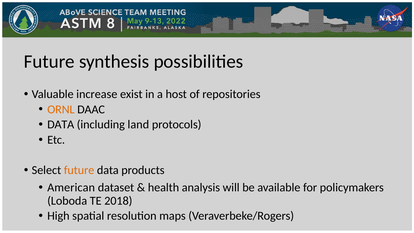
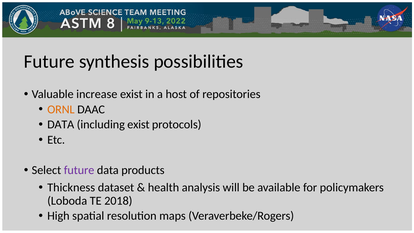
including land: land -> exist (138, 125)
future colour: orange -> purple (79, 170)
American: American -> Thickness (71, 188)
